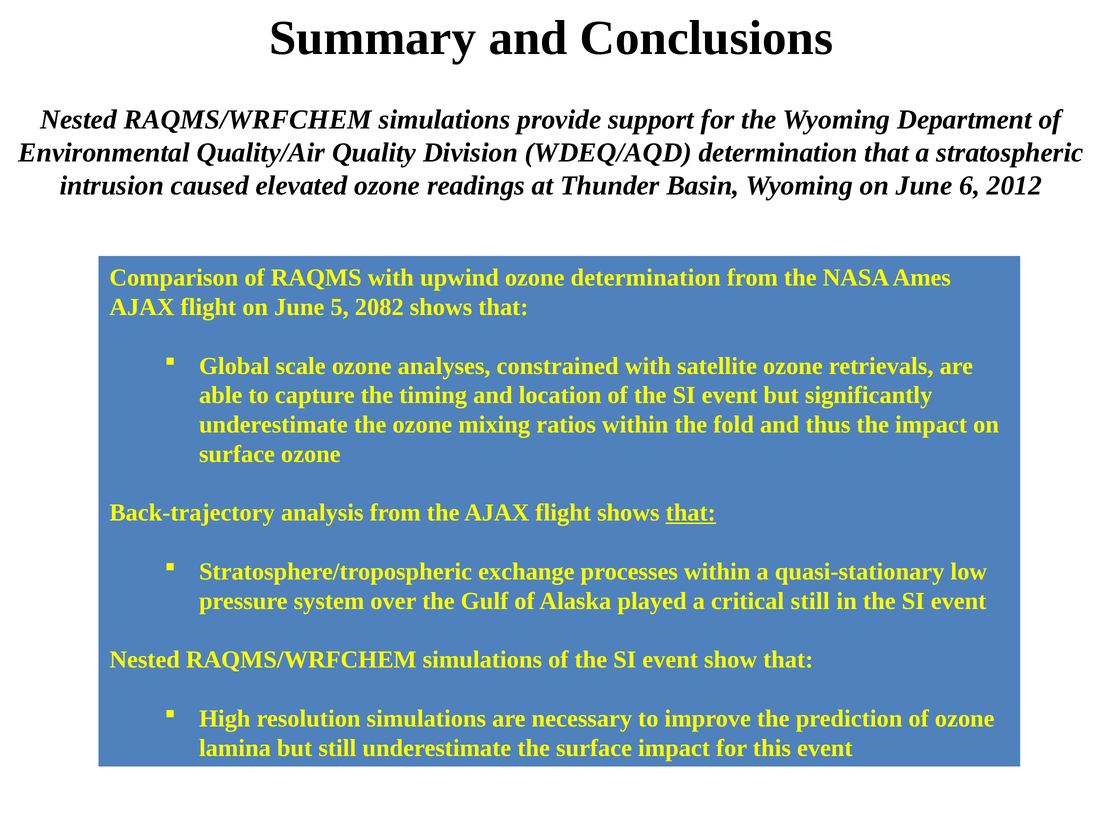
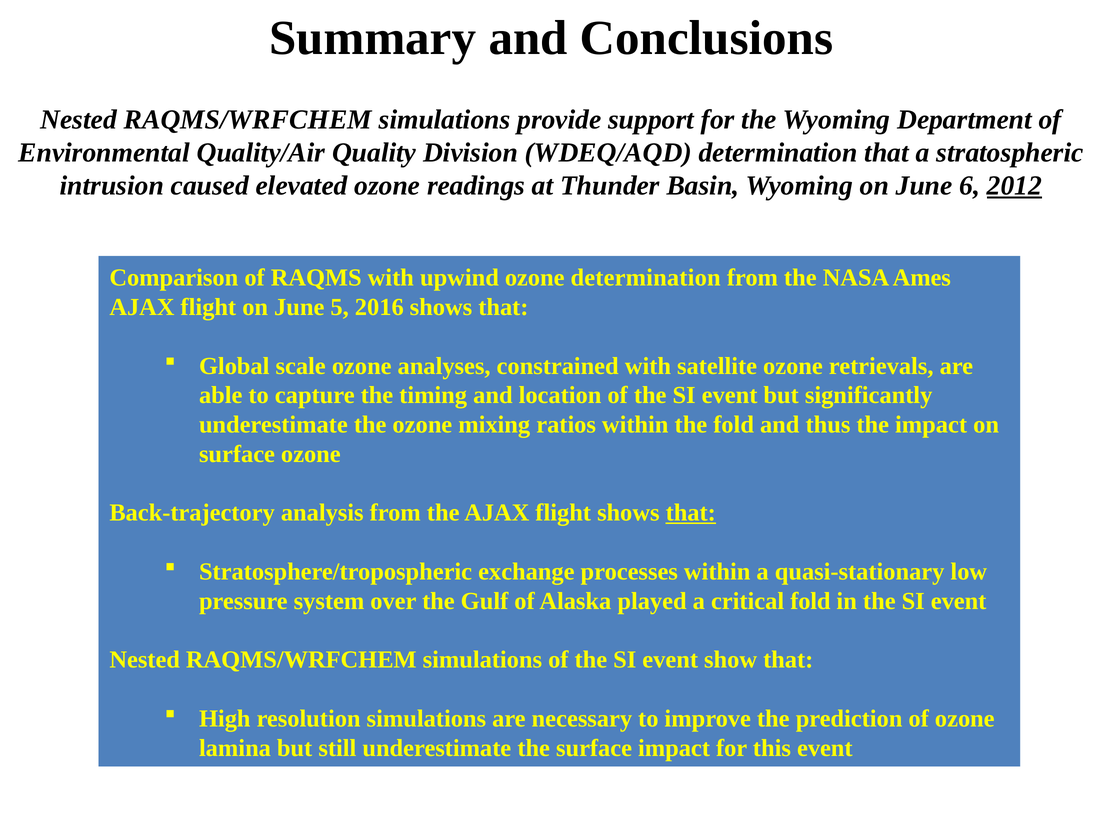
2012 underline: none -> present (1014, 186)
2082: 2082 -> 2016 (379, 307)
critical still: still -> fold (810, 601)
